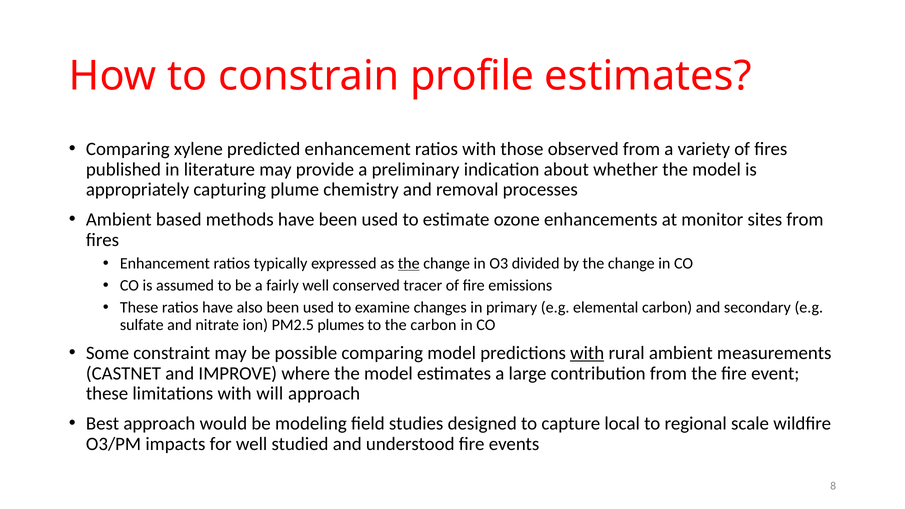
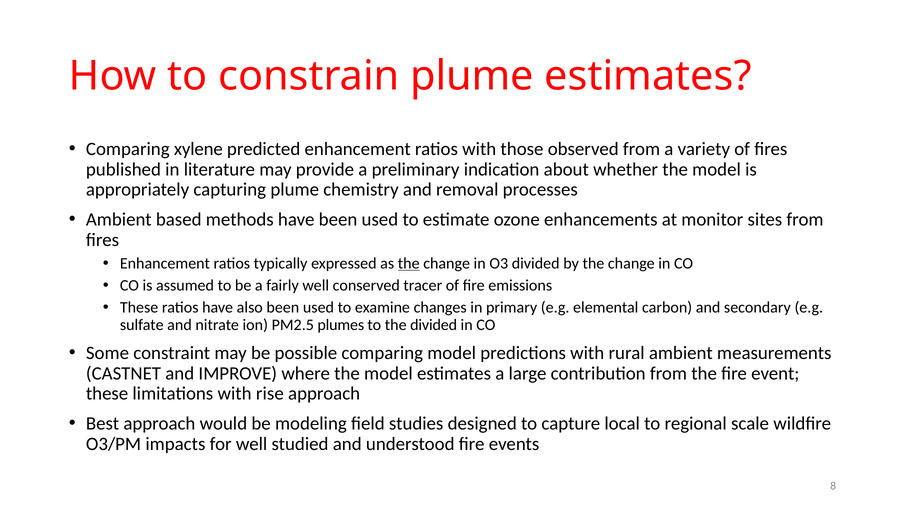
constrain profile: profile -> plume (472, 76)
the carbon: carbon -> divided (434, 325)
with underline: present -> none (587, 353)
will: will -> rise (270, 394)
